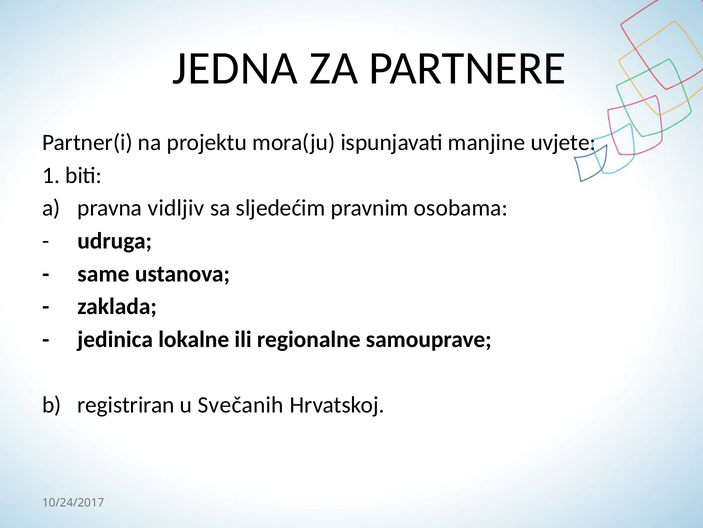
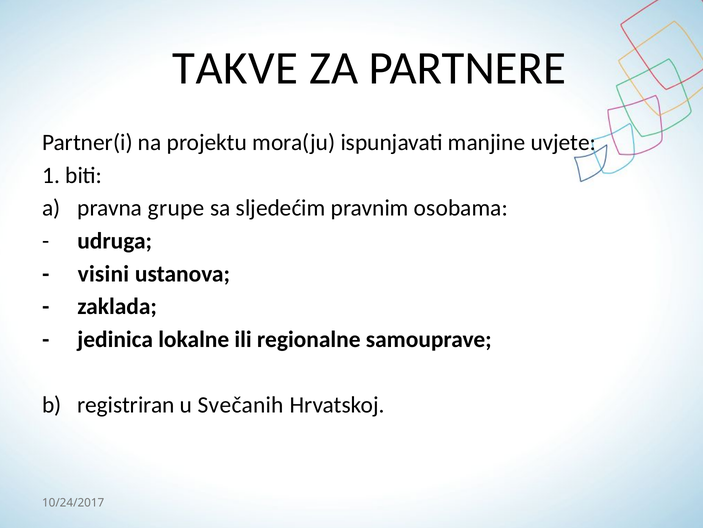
JEDNA: JEDNA -> TAKVE (235, 68)
vidljiv: vidljiv -> grupe (176, 208)
same: same -> visini (103, 273)
